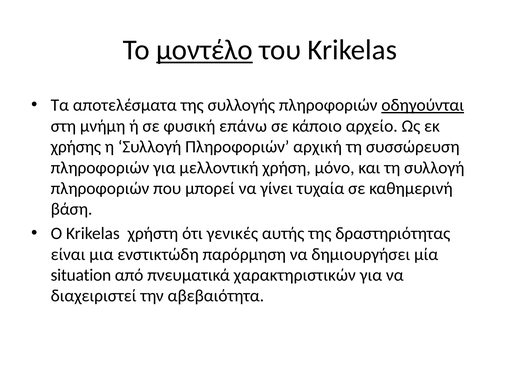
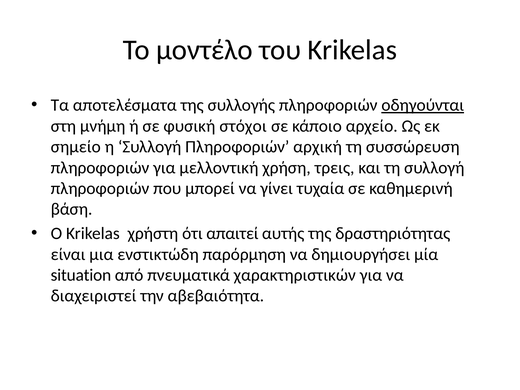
μοντέλο underline: present -> none (204, 50)
επάνω: επάνω -> στόχοι (243, 126)
χρήσης: χρήσης -> σημείο (76, 147)
μόνο: μόνο -> τρεις (335, 168)
γενικές: γενικές -> απαιτεί (232, 233)
